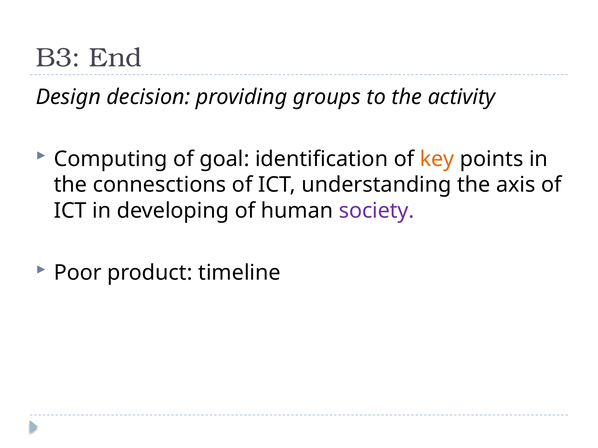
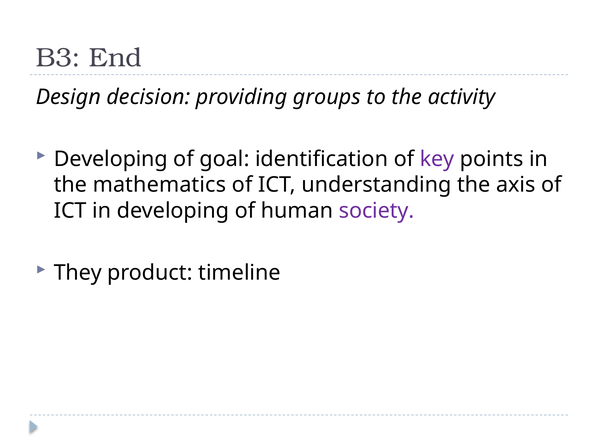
Computing: Computing -> Developing (111, 159)
key colour: orange -> purple (437, 159)
connesctions: connesctions -> mathematics (159, 185)
Poor: Poor -> They (78, 273)
